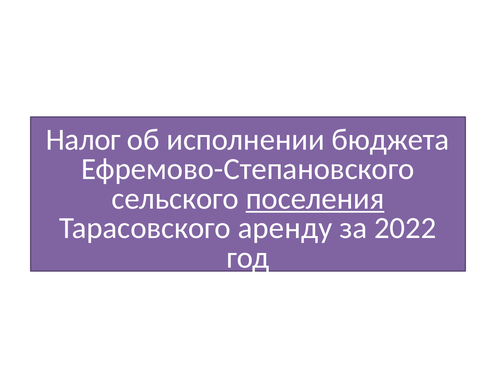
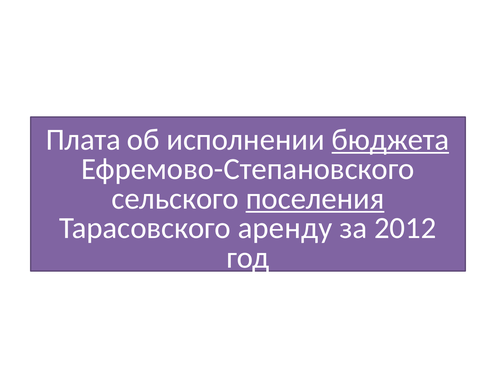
Налог: Налог -> Плата (83, 140)
бюджета underline: none -> present (390, 140)
2022: 2022 -> 2012 (405, 228)
